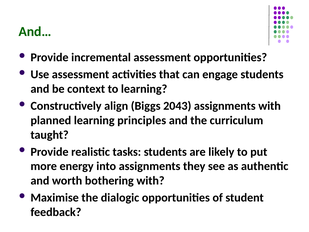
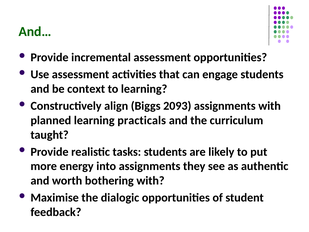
2043: 2043 -> 2093 (177, 106)
principles: principles -> practicals (142, 120)
